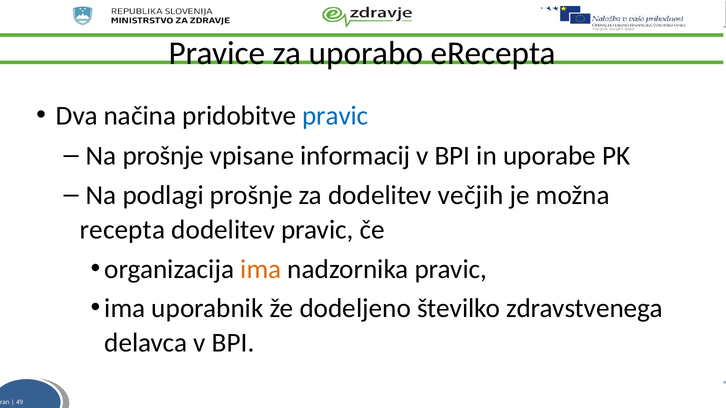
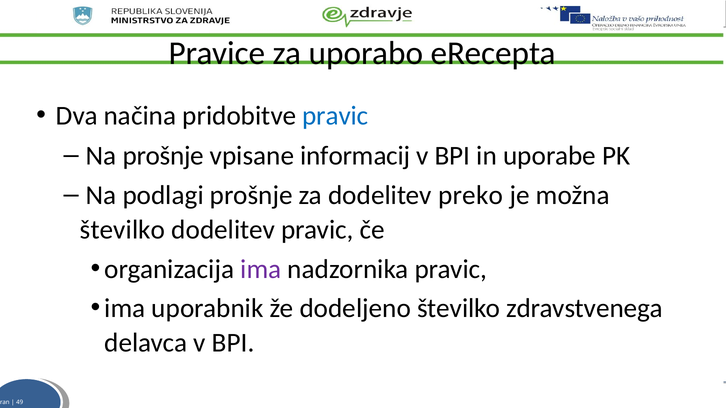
večjih: večjih -> preko (471, 196)
recepta: recepta -> številko (122, 230)
ima colour: orange -> purple (261, 269)
